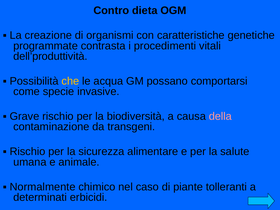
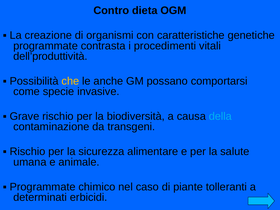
acqua: acqua -> anche (108, 81)
della colour: pink -> light blue (220, 116)
Normalmente: Normalmente -> Programmate (43, 187)
